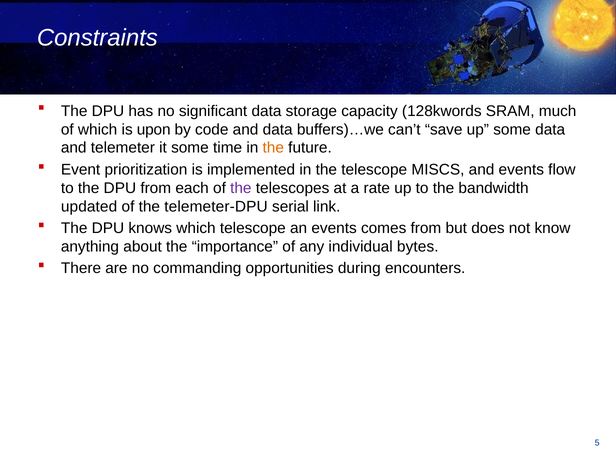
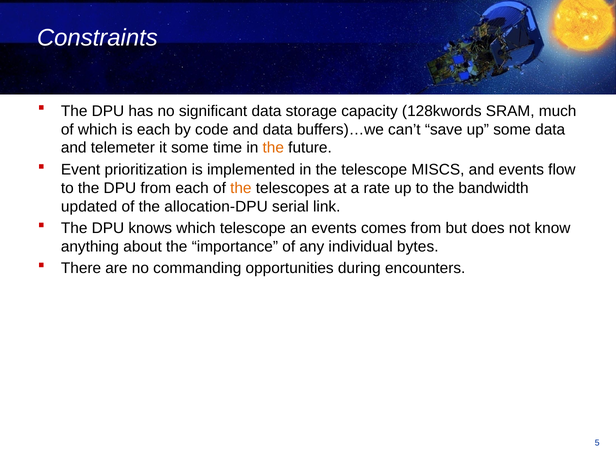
is upon: upon -> each (154, 129)
the colour: purple -> orange (241, 188)
telemeter-DPU: telemeter-DPU -> allocation-DPU (216, 206)
